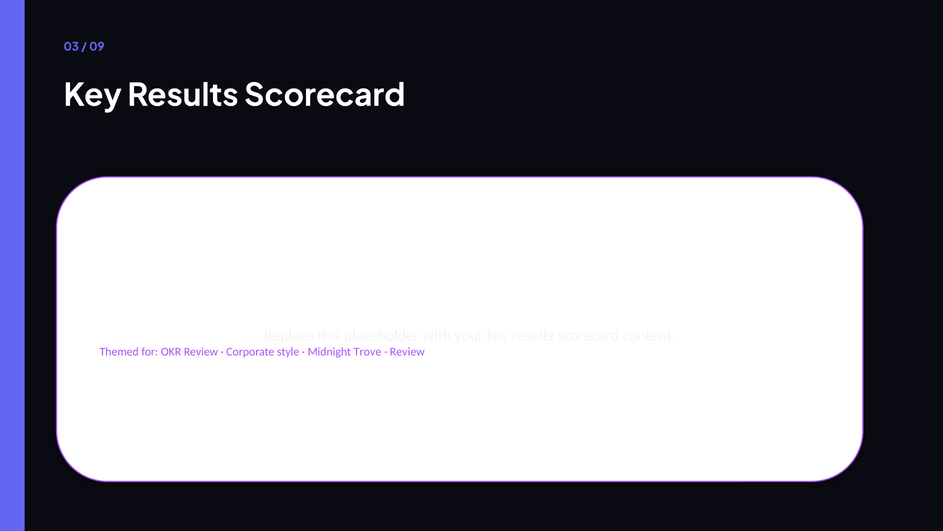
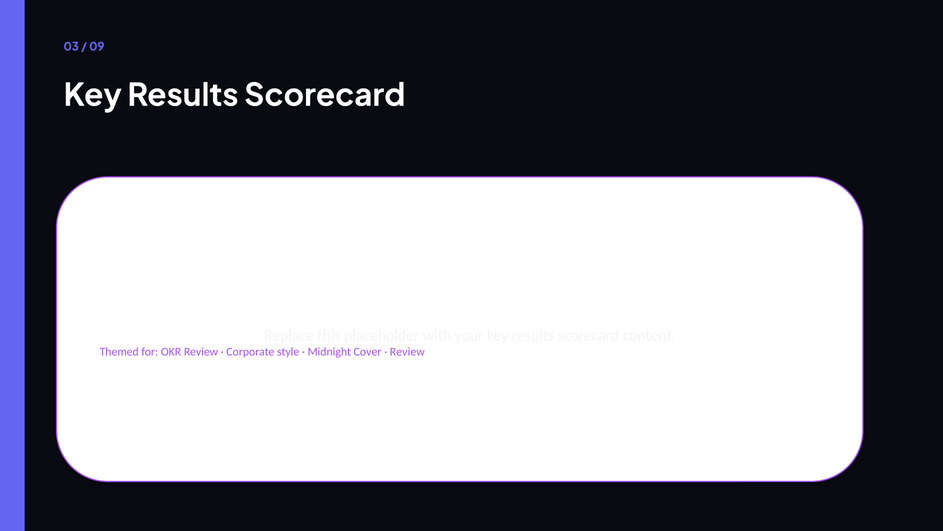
Trove: Trove -> Cover (368, 351)
